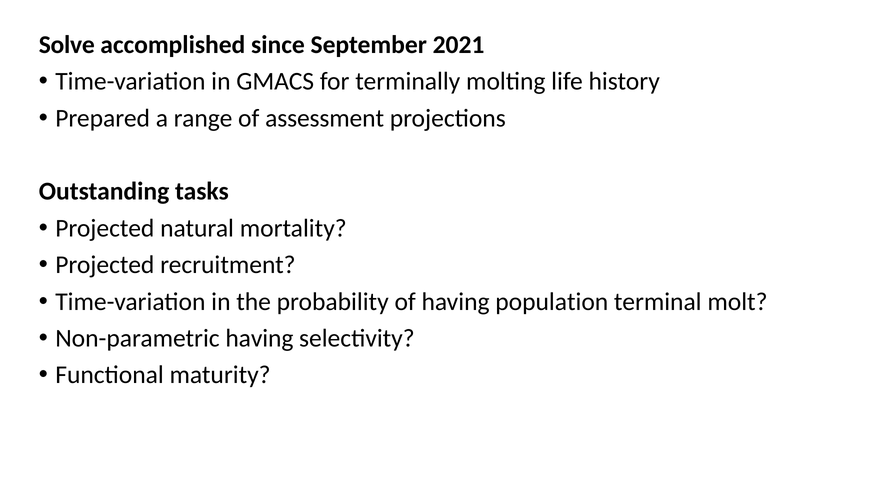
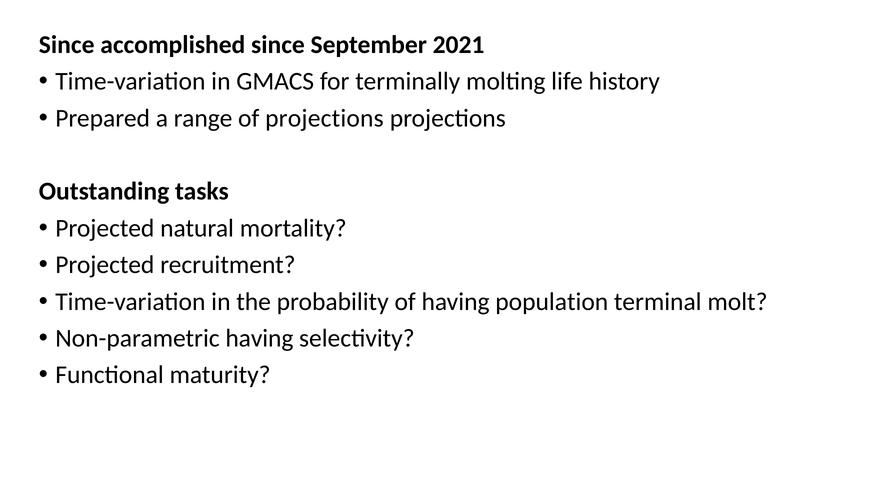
Solve: Solve -> Since (67, 45)
of assessment: assessment -> projections (324, 118)
